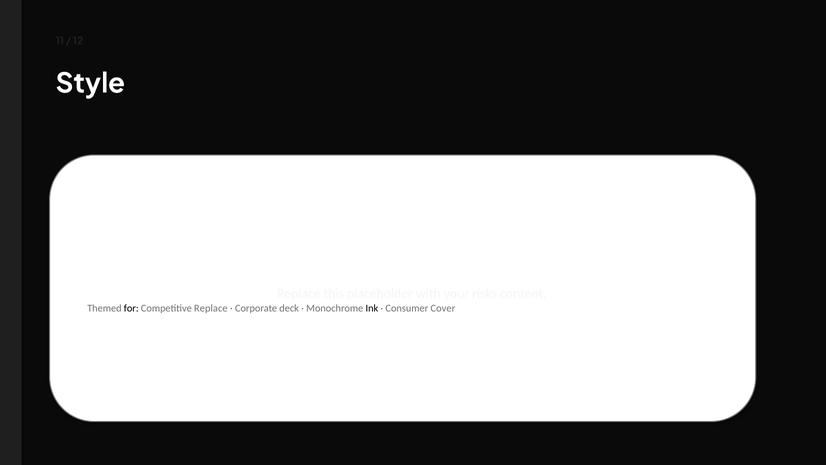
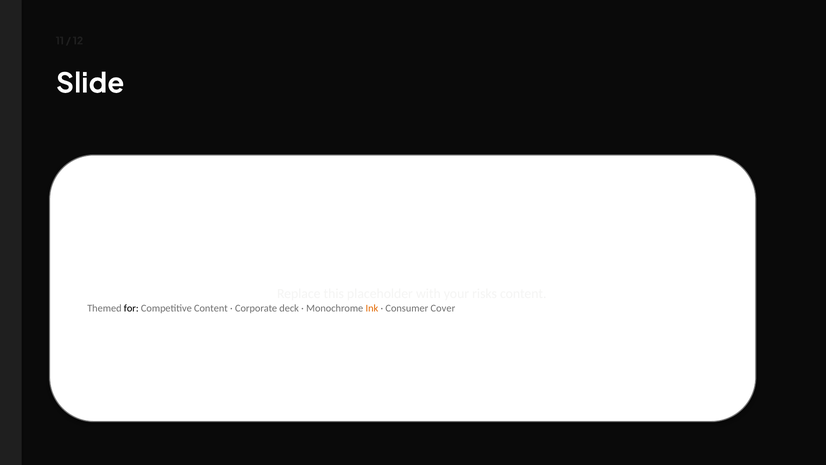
Style: Style -> Slide (90, 83)
Competitive Replace: Replace -> Content (211, 308)
Ink colour: black -> orange (372, 308)
